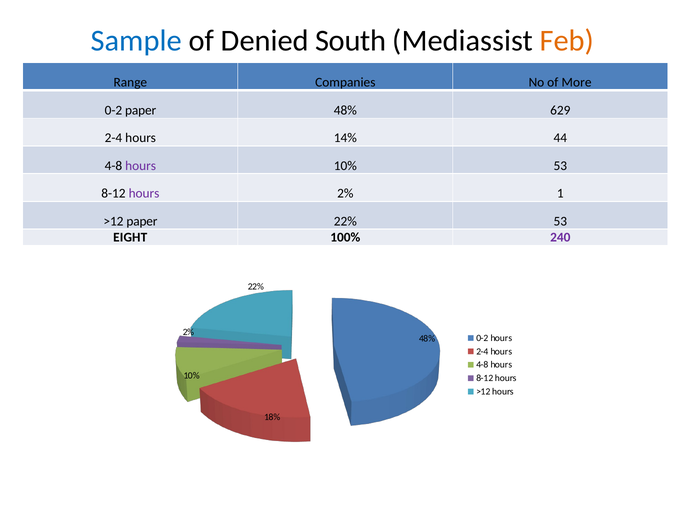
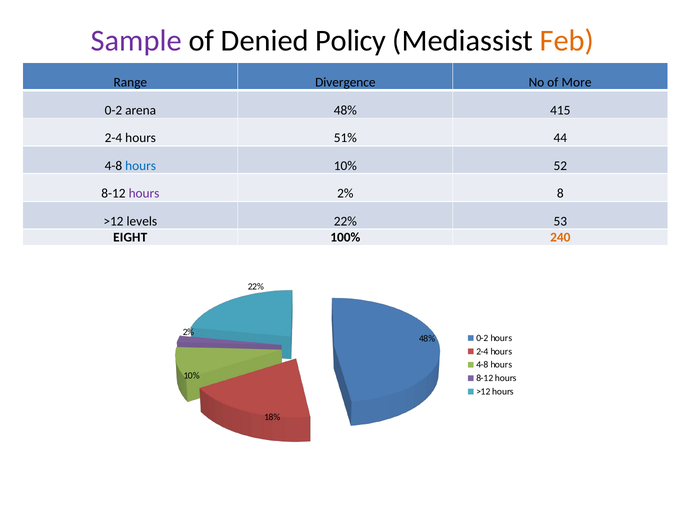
Sample colour: blue -> purple (136, 41)
South: South -> Policy (351, 41)
Companies: Companies -> Divergence (345, 83)
0-2 paper: paper -> arena (141, 110)
629: 629 -> 415 (560, 110)
14%: 14% -> 51% (345, 138)
hours colour: purple -> blue (141, 166)
10% 53: 53 -> 52 (560, 166)
1: 1 -> 8 (560, 194)
>12 paper: paper -> levels (142, 222)
240 colour: purple -> orange (560, 238)
